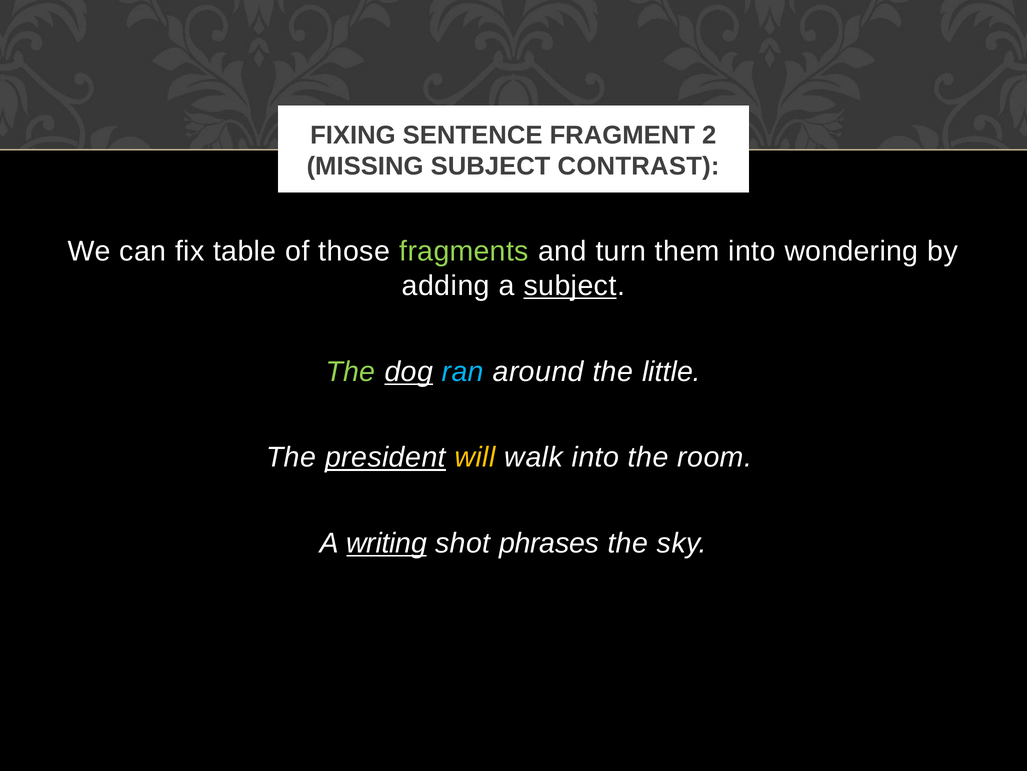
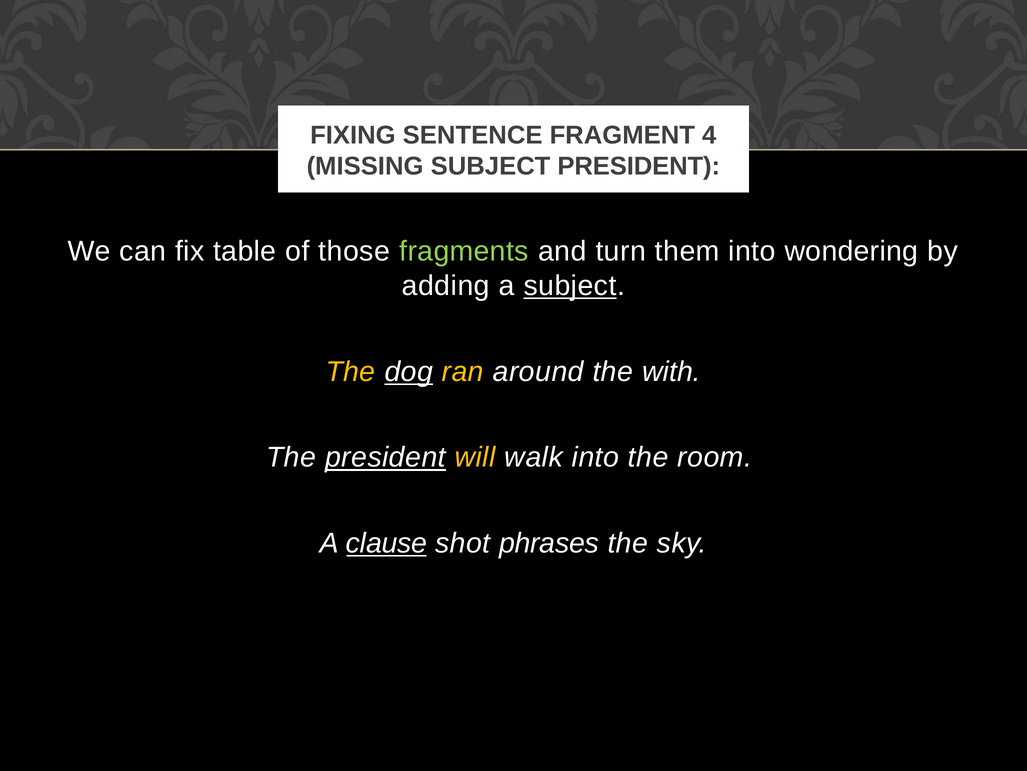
2: 2 -> 4 (709, 135)
SUBJECT CONTRAST: CONTRAST -> PRESIDENT (639, 166)
The colour: light green -> yellow (350, 371)
ran colour: light blue -> yellow (463, 371)
little: little -> with (671, 371)
writing: writing -> clause (387, 543)
